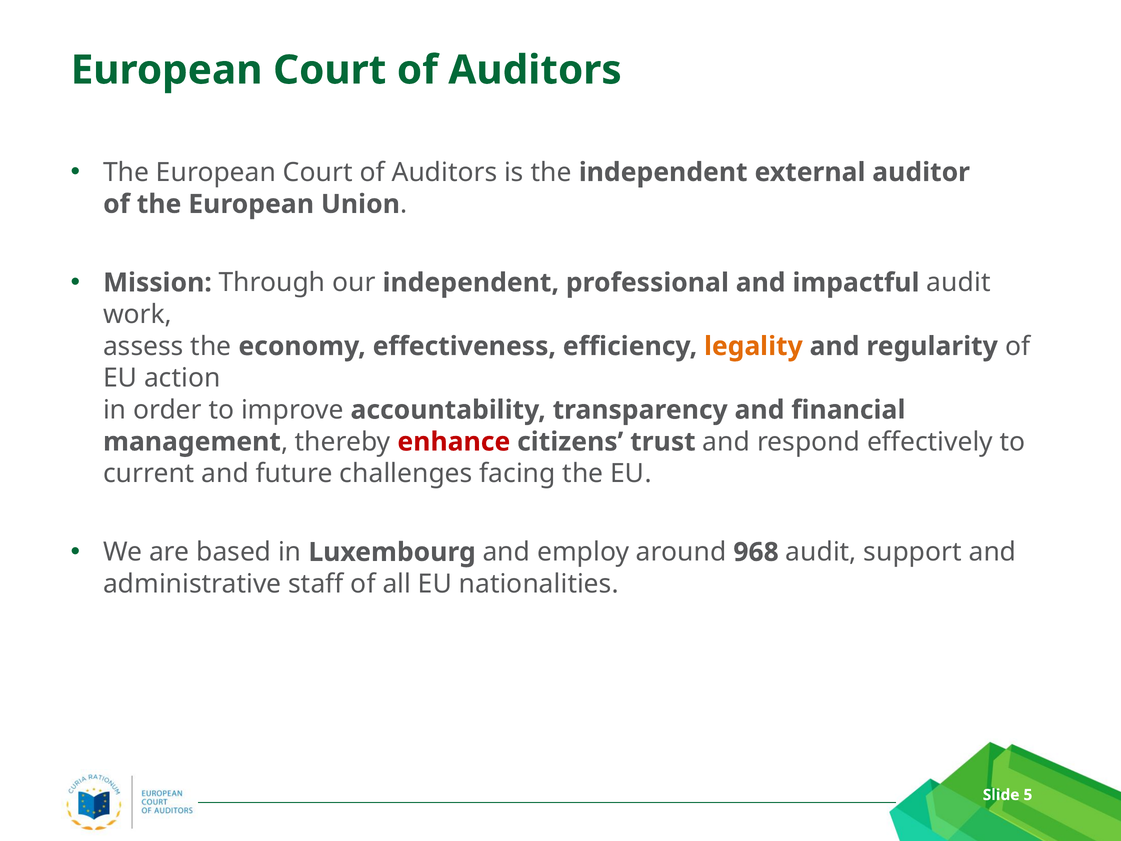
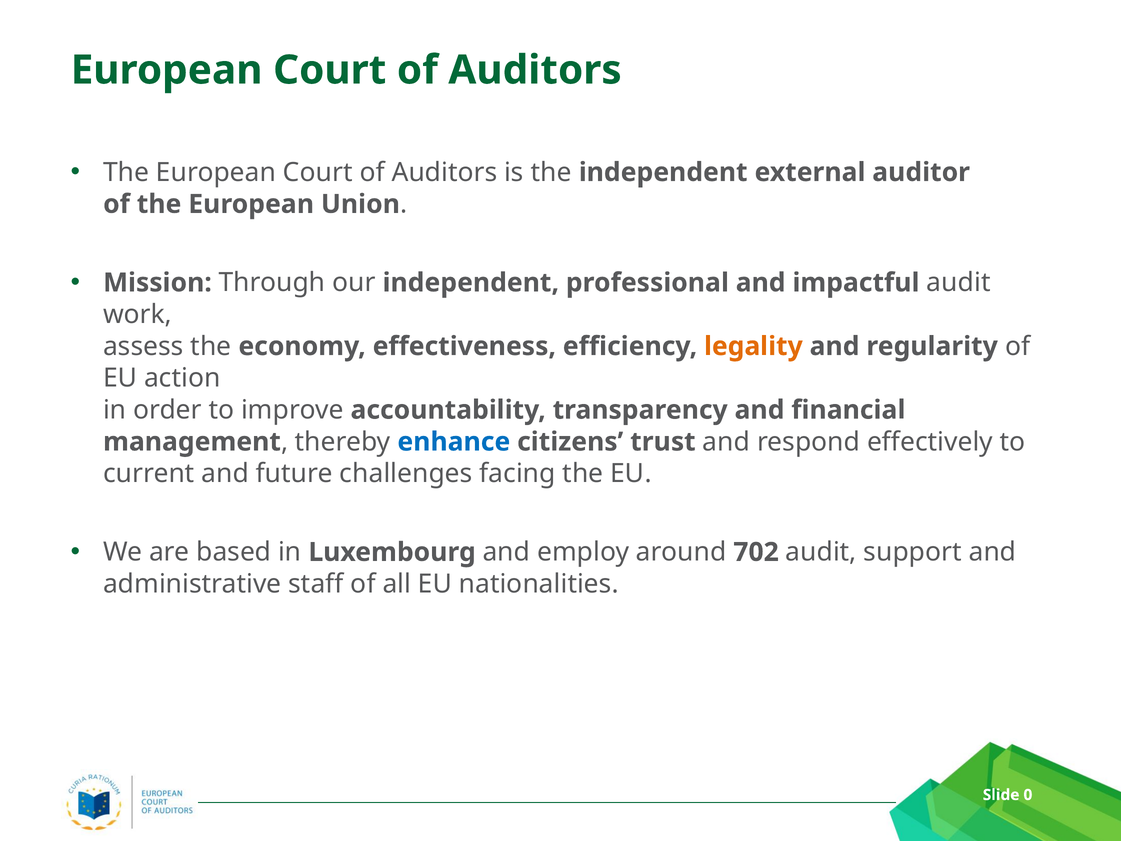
enhance colour: red -> blue (454, 442)
968: 968 -> 702 (756, 552)
5: 5 -> 0 (1028, 795)
